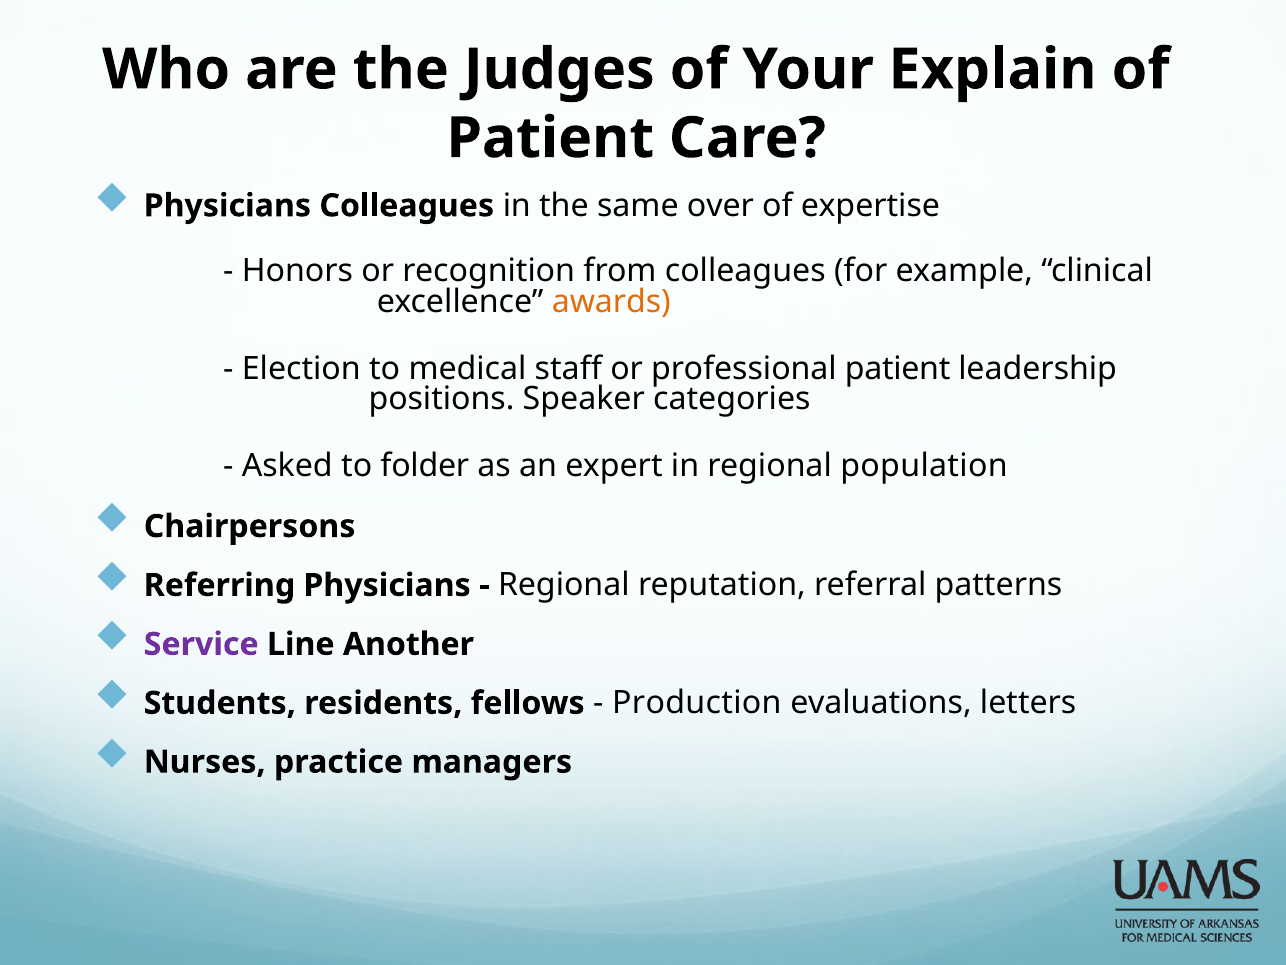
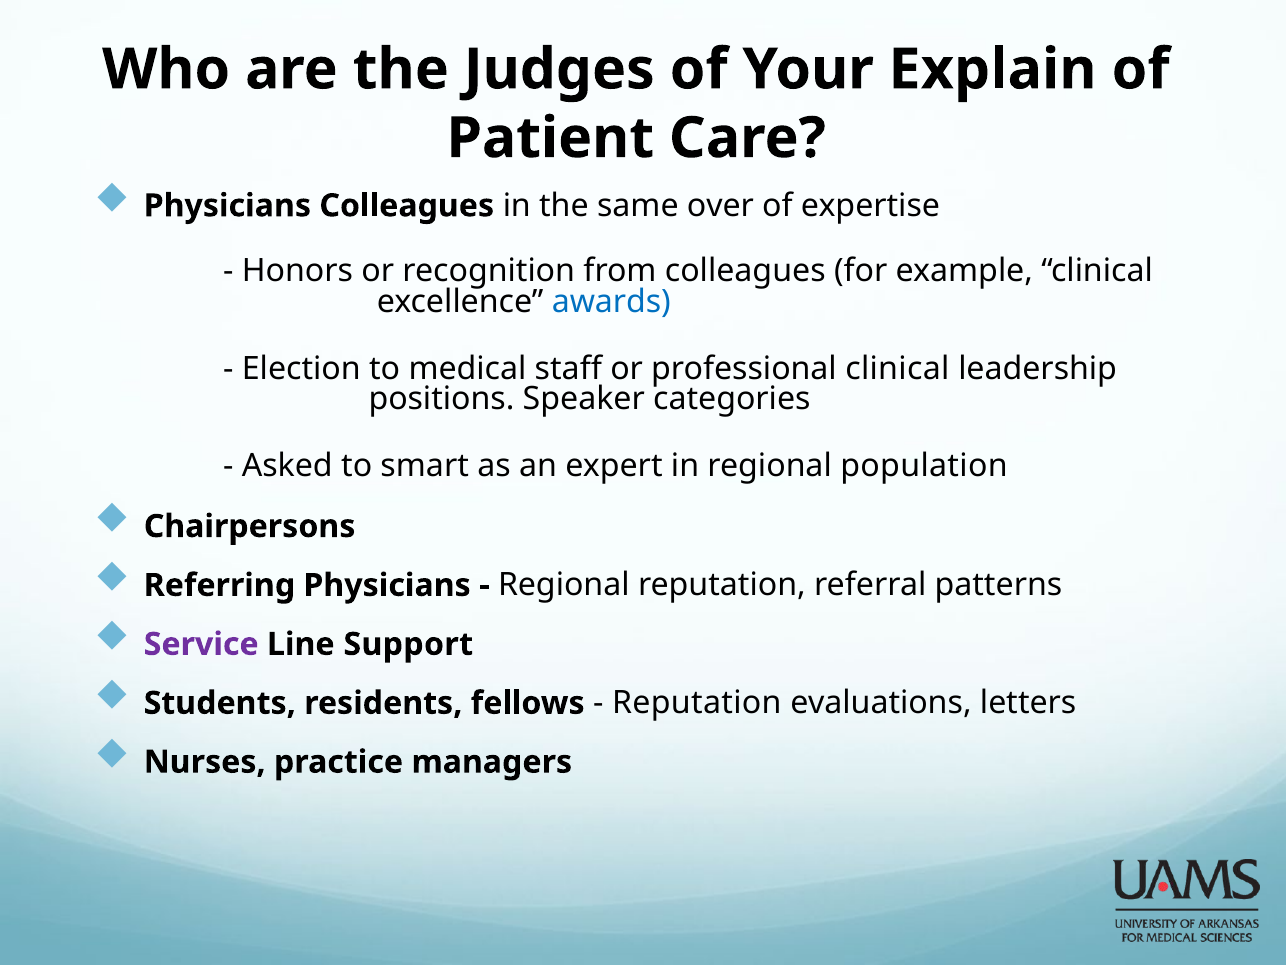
awards colour: orange -> blue (611, 302)
professional patient: patient -> clinical (897, 368)
folder: folder -> smart (425, 466)
Another: Another -> Support (408, 644)
Production: Production -> Reputation (697, 703)
